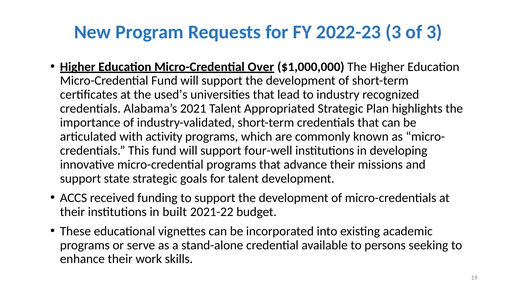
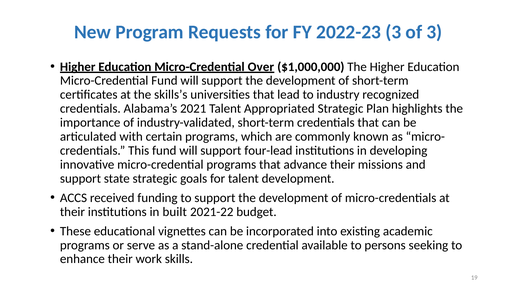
used’s: used’s -> skills’s (171, 95)
activity: activity -> certain (164, 136)
four-well: four-well -> four-lead (268, 150)
